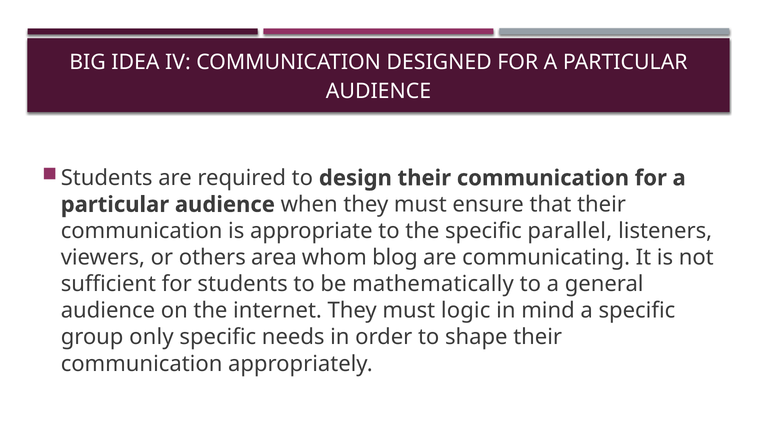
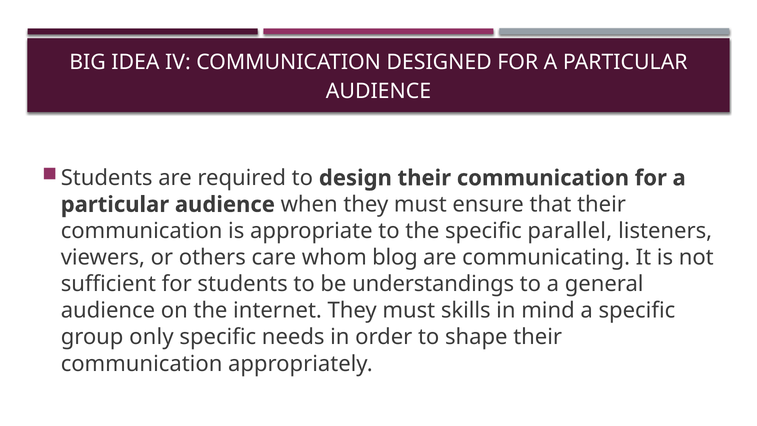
area: area -> care (274, 258)
mathematically: mathematically -> understandings (433, 284)
logic: logic -> skills (466, 311)
